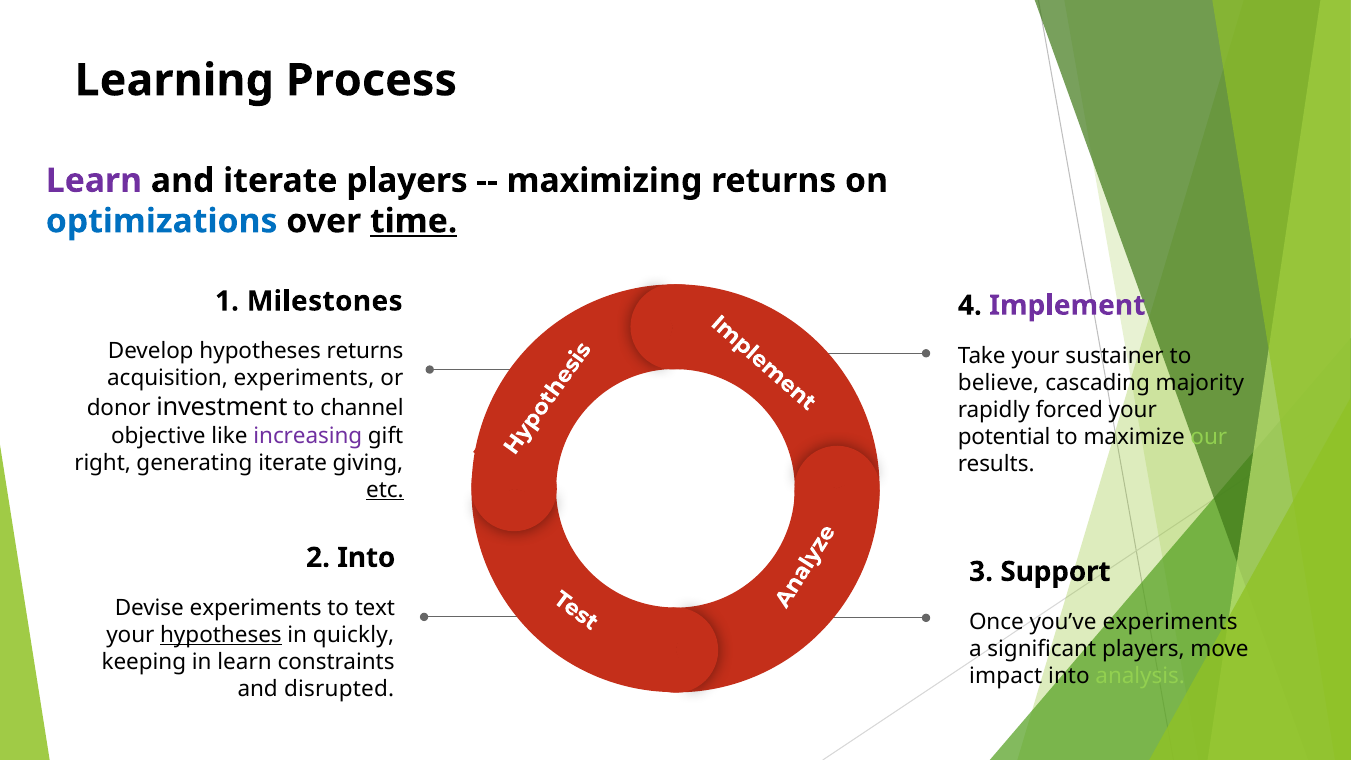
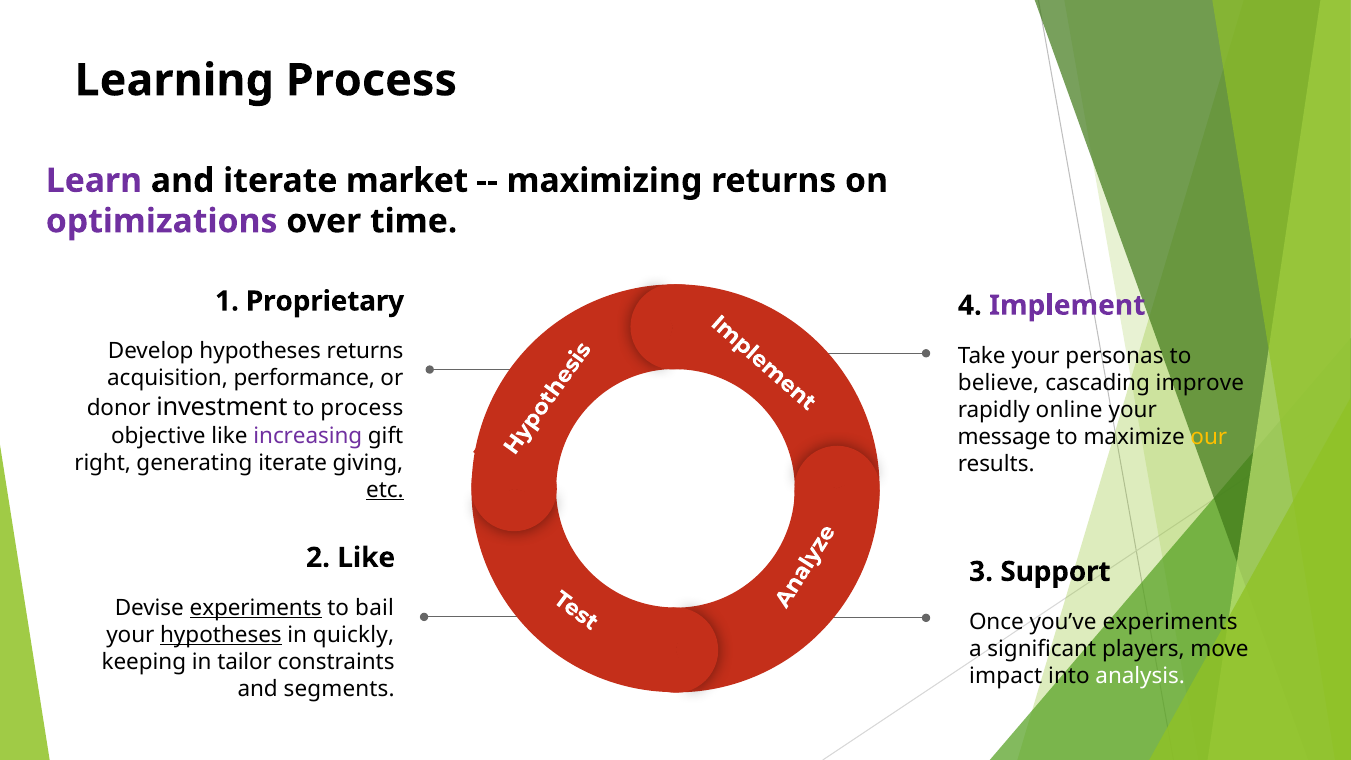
iterate players: players -> market (407, 181)
optimizations colour: blue -> purple (162, 221)
time underline: present -> none (414, 221)
Milestones: Milestones -> Proprietary (325, 301)
sustainer: sustainer -> personas (1115, 356)
acquisition experiments: experiments -> performance (304, 378)
majority: majority -> improve (1200, 383)
to channel: channel -> process (362, 408)
forced: forced -> online (1069, 410)
potential: potential -> message (1004, 437)
our colour: light green -> yellow (1209, 437)
2 Into: Into -> Like (366, 558)
experiments underline: none -> present (256, 608)
text: text -> bail (375, 608)
in learn: learn -> tailor (245, 662)
analysis colour: light green -> white (1140, 676)
disrupted: disrupted -> segments (339, 689)
